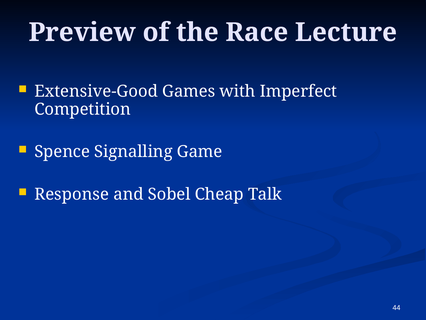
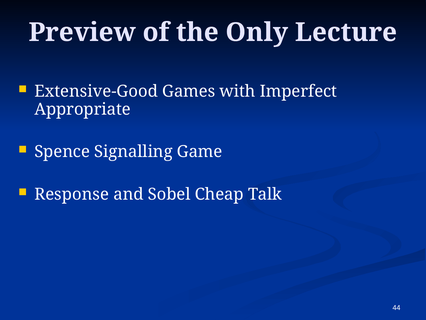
Race: Race -> Only (257, 32)
Competition: Competition -> Appropriate (83, 109)
